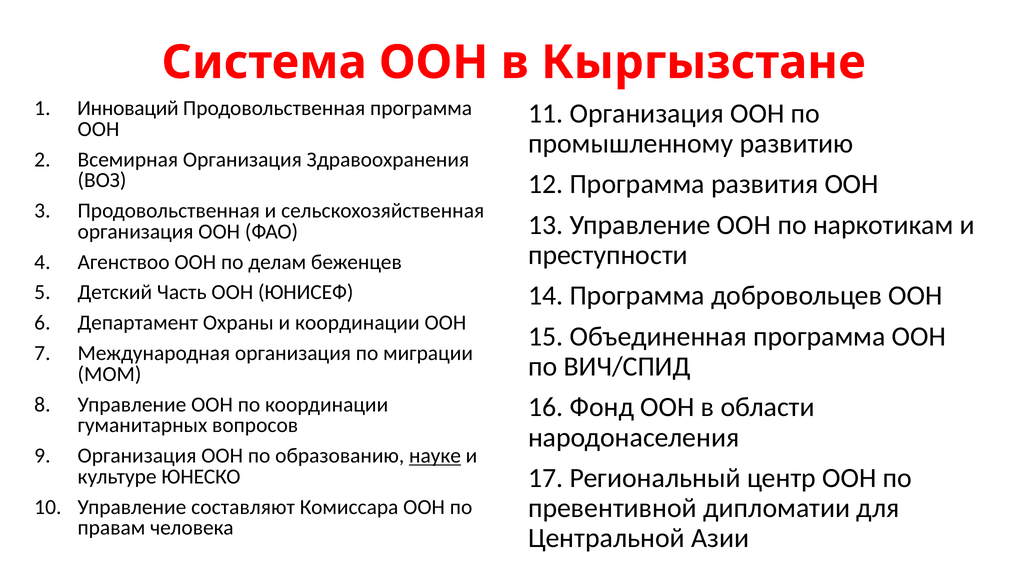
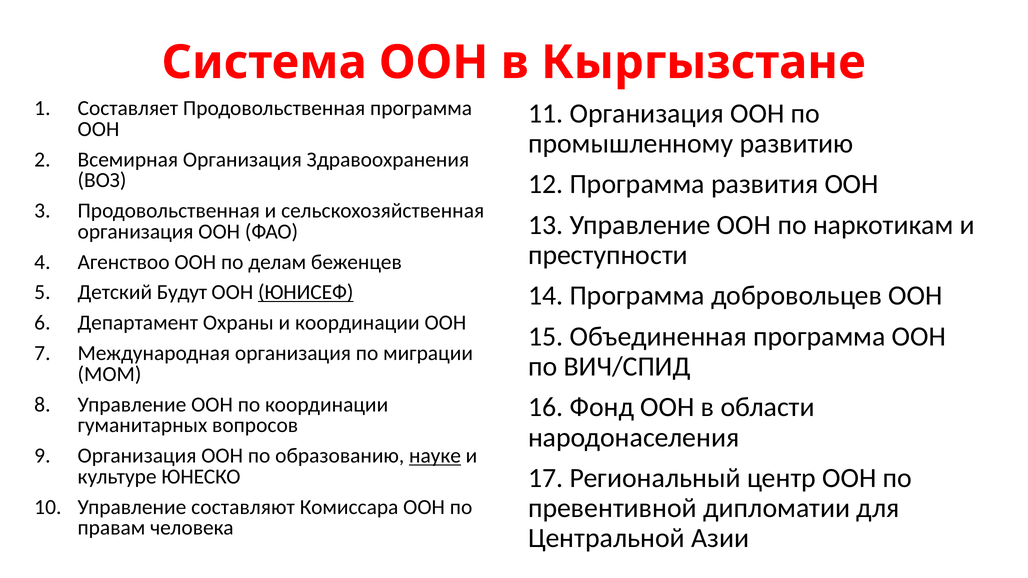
Инноваций: Инноваций -> Составляет (128, 108)
Часть: Часть -> Будут (182, 292)
ЮНИСЕФ underline: none -> present (306, 292)
